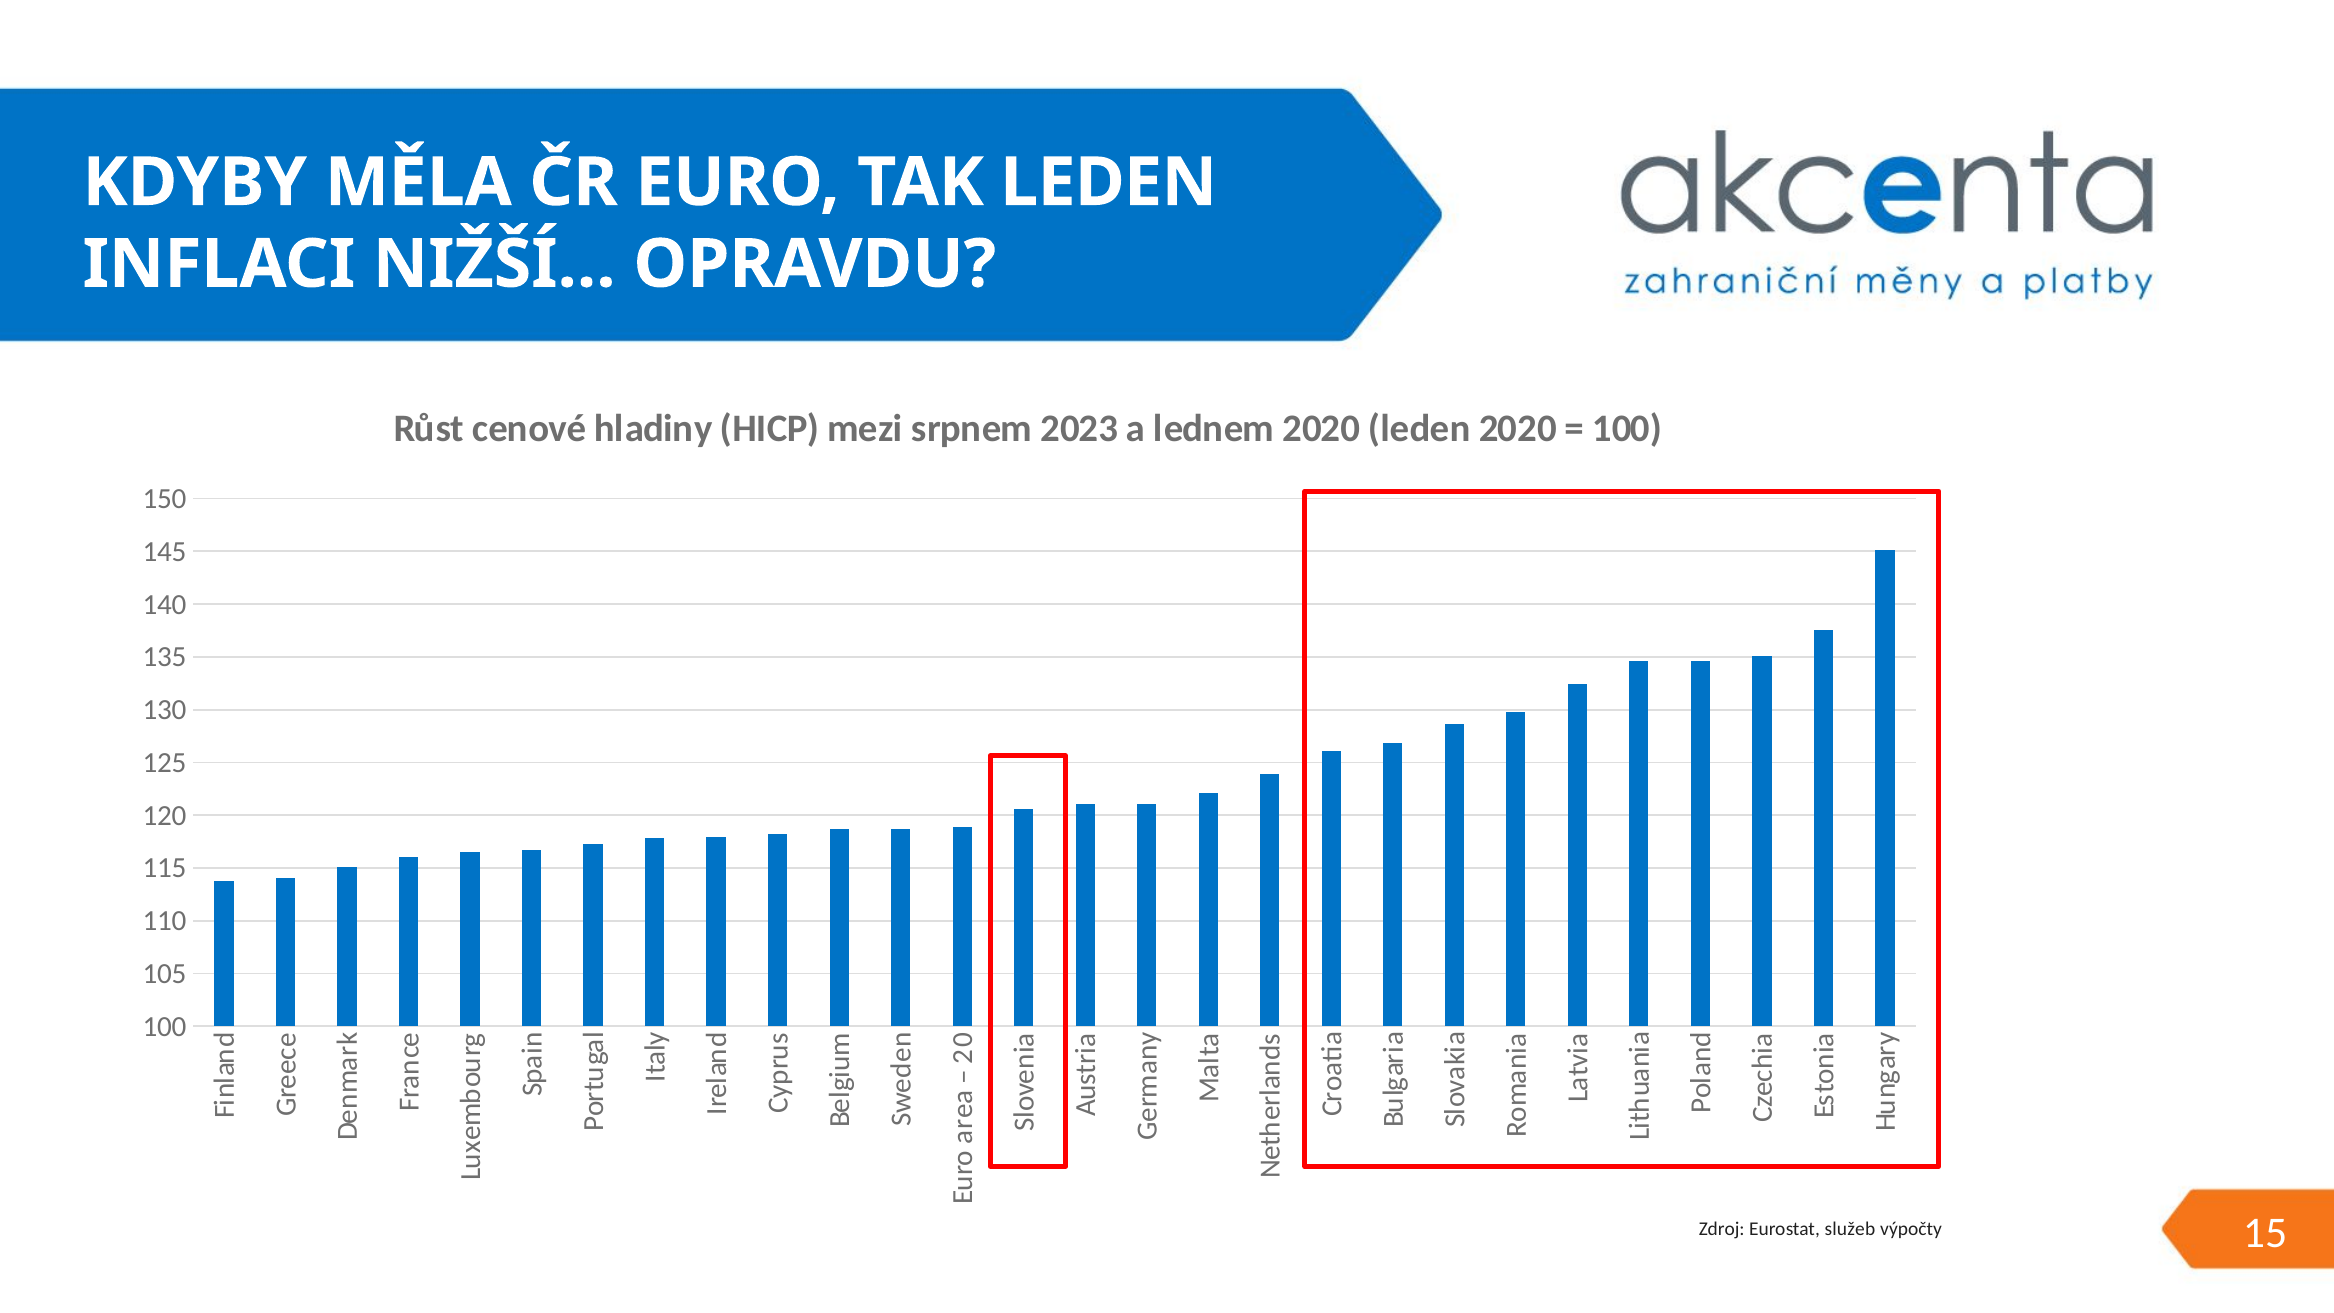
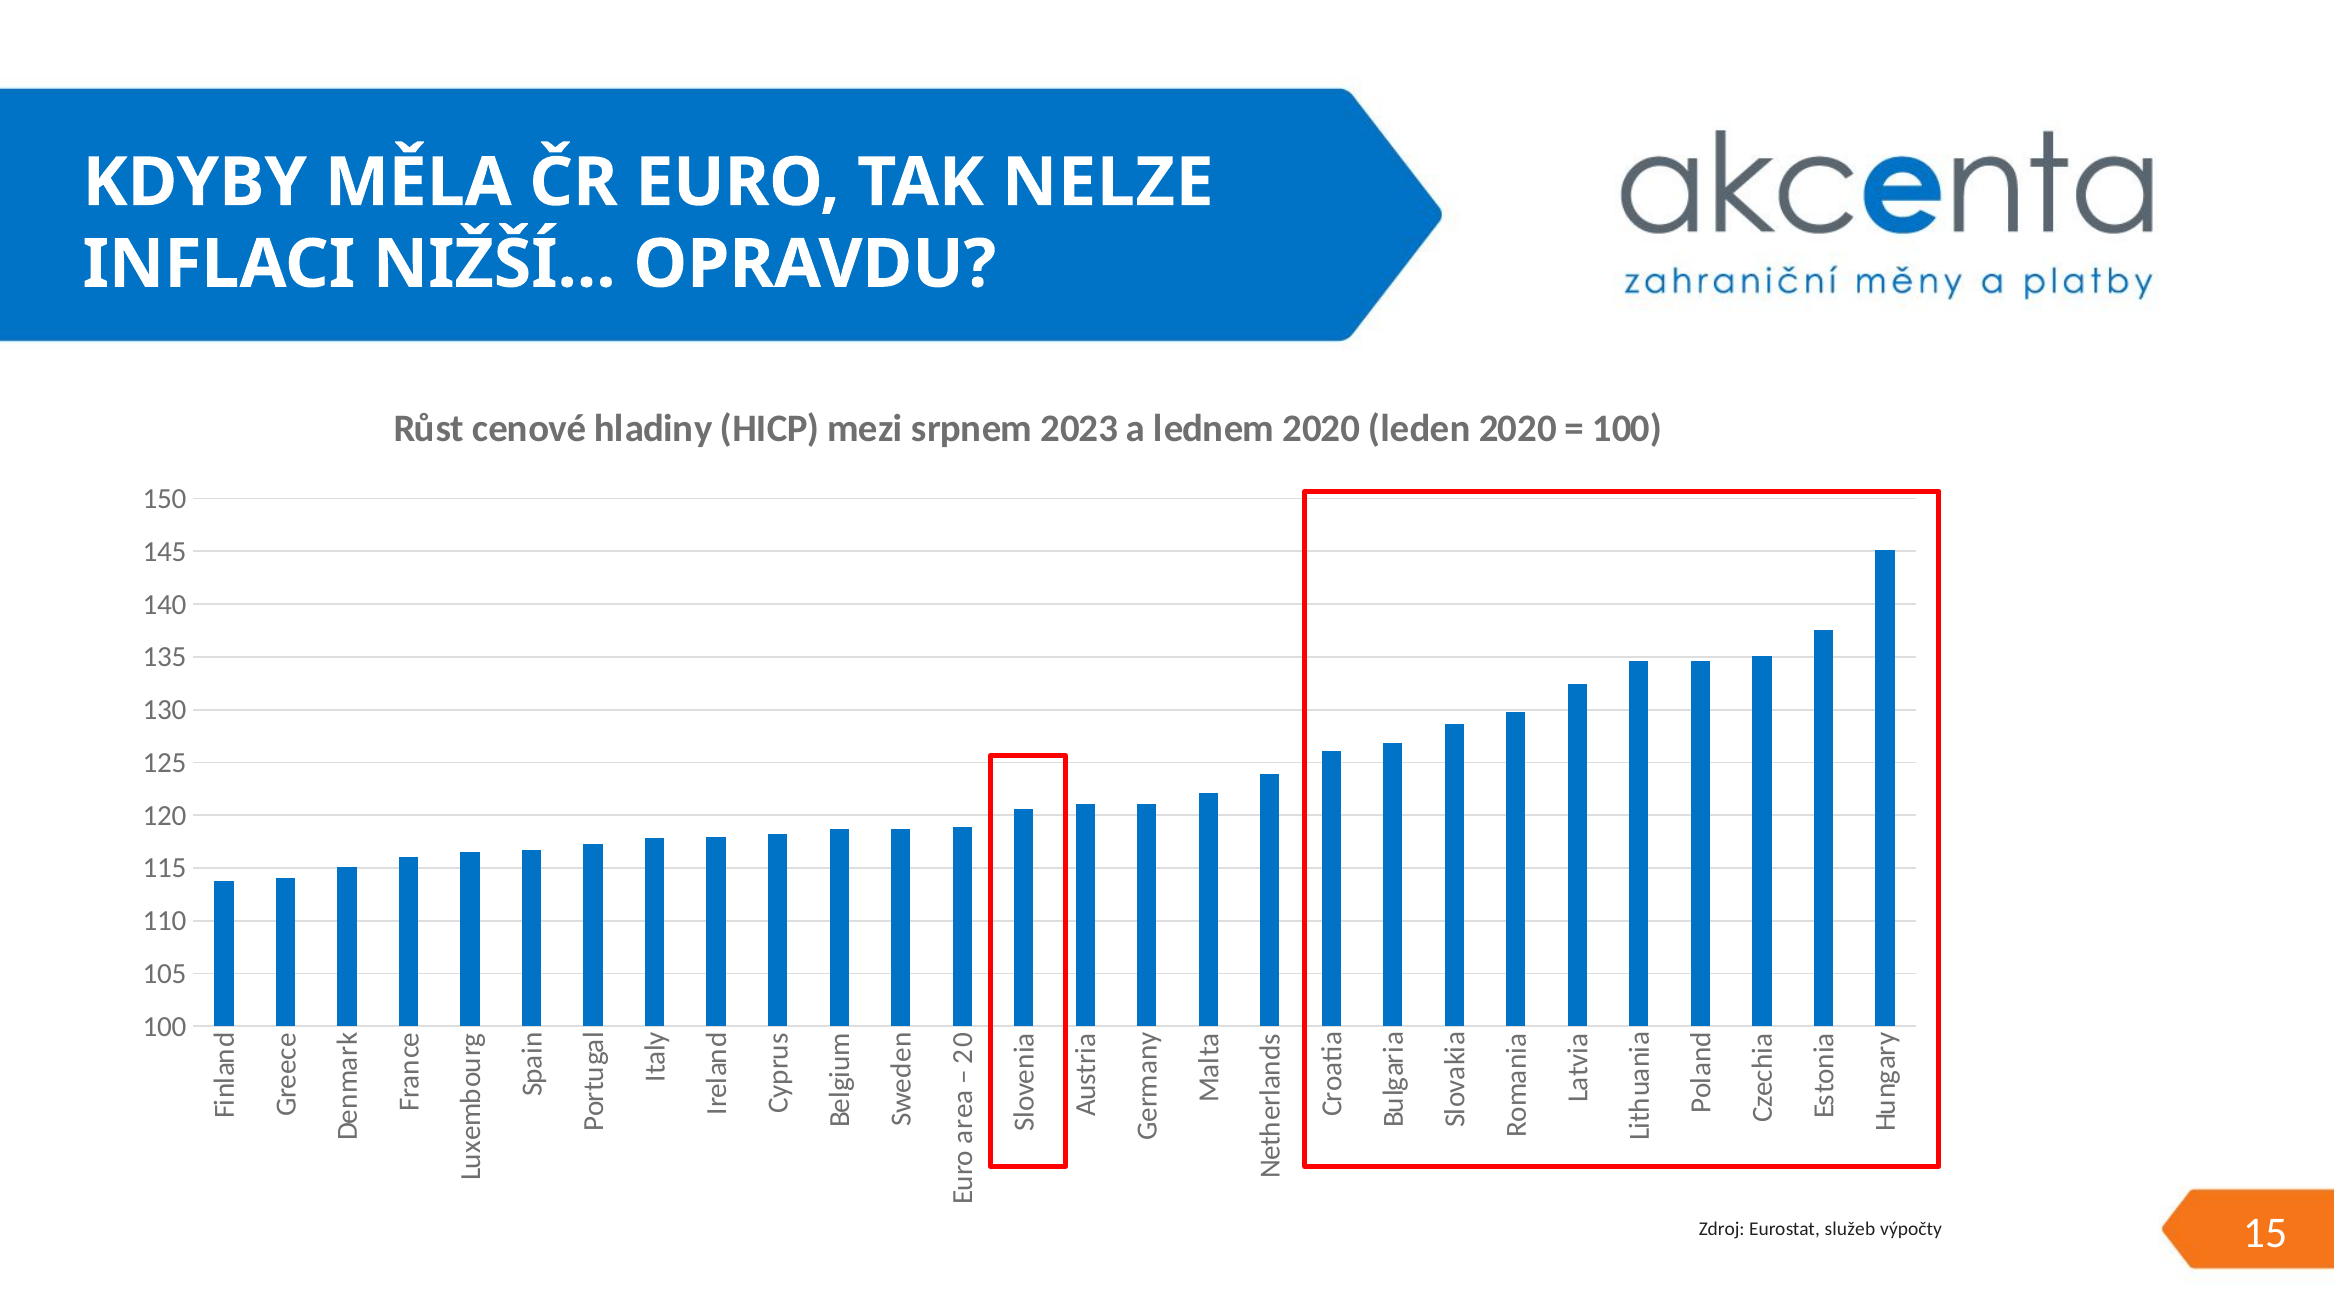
TAK LEDEN: LEDEN -> NELZE (1108, 183)
